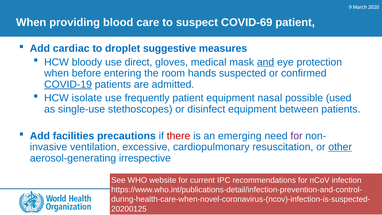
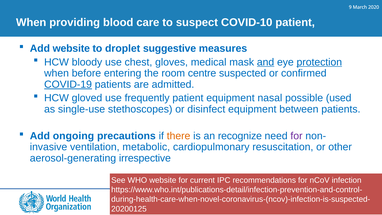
COVID-69: COVID-69 -> COVID-10 (247, 22)
Add cardiac: cardiac -> website (71, 48)
direct: direct -> chest (138, 62)
protection underline: none -> present (319, 62)
hands: hands -> centre (202, 73)
isolate: isolate -> gloved (87, 98)
facilities: facilities -> ongoing (73, 136)
there colour: red -> orange (179, 136)
emerging: emerging -> recognize (240, 136)
excessive: excessive -> metabolic (146, 147)
other underline: present -> none (340, 147)
